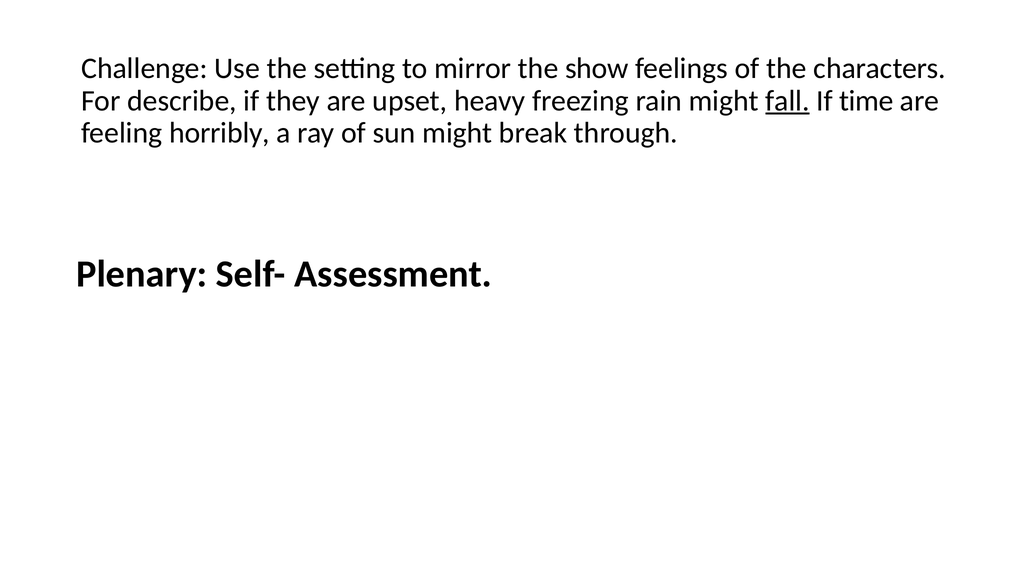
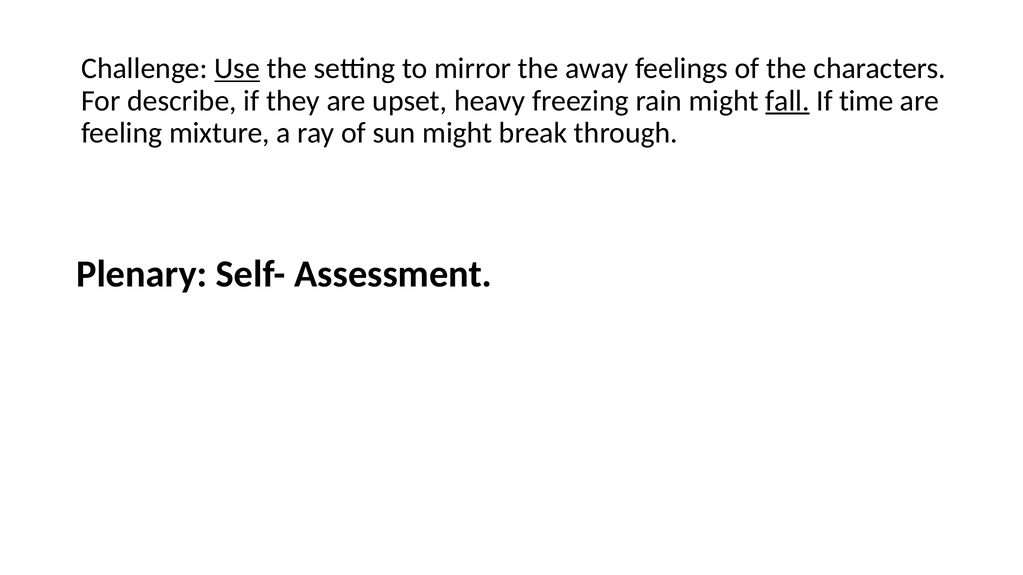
Use underline: none -> present (237, 69)
show: show -> away (597, 69)
horribly: horribly -> mixture (220, 133)
